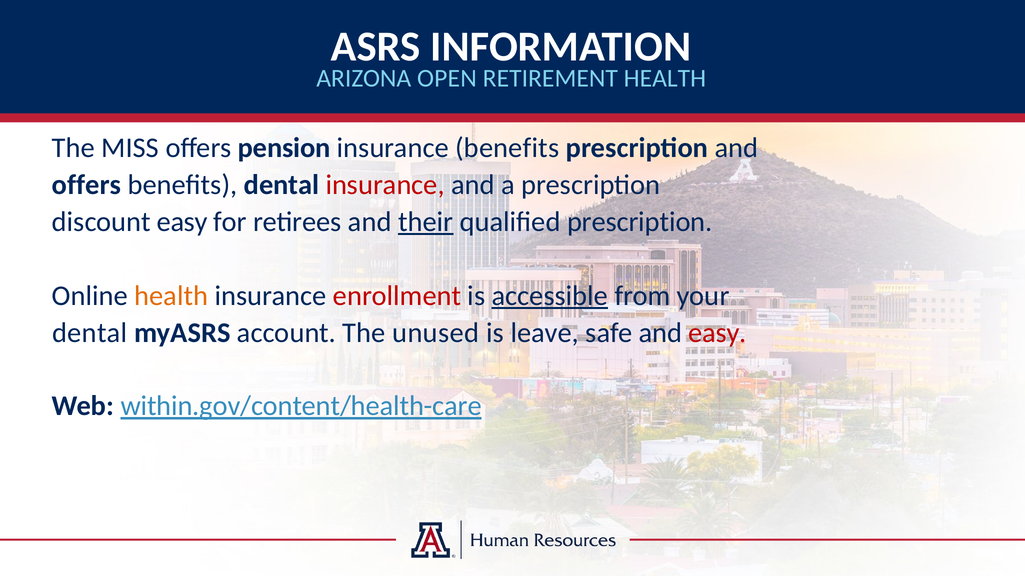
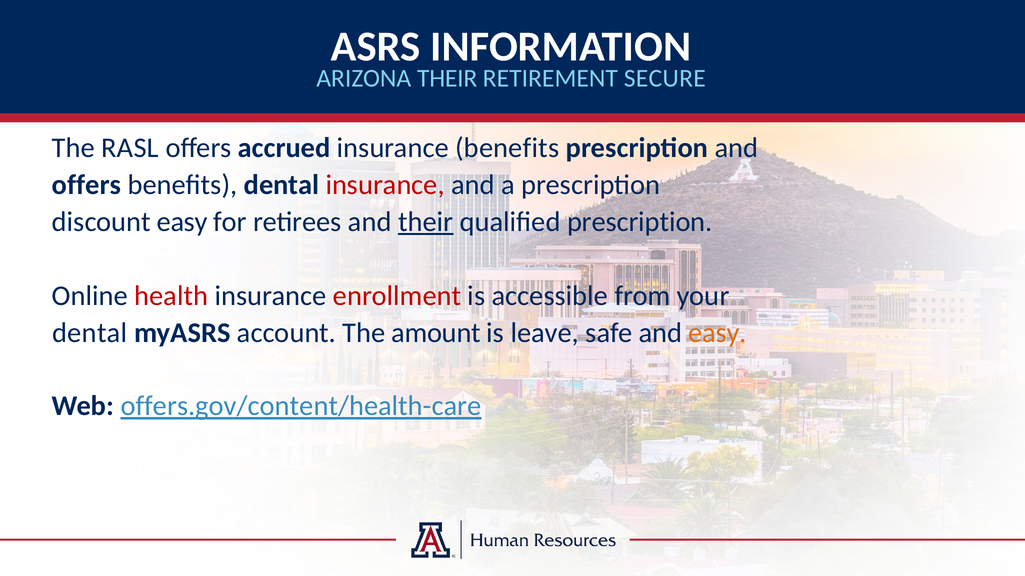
ARIZONA OPEN: OPEN -> THEIR (447, 78)
RETIREMENT HEALTH: HEALTH -> SECURE (665, 78)
MISS: MISS -> RASL (130, 148)
pension: pension -> accrued (284, 148)
health colour: orange -> red (171, 296)
accessible underline: present -> none (550, 296)
unused: unused -> amount (436, 333)
easy colour: red -> orange (717, 333)
within.gov/content/health-care: within.gov/content/health-care -> offers.gov/content/health-care (301, 406)
